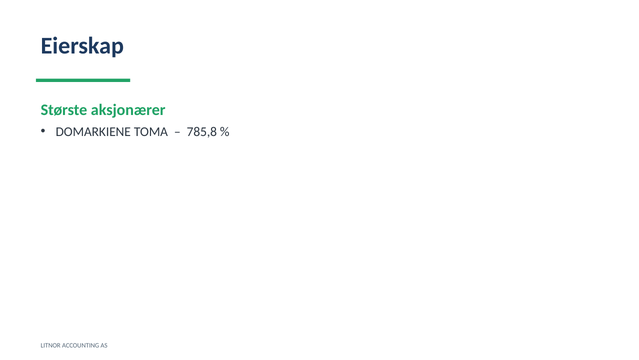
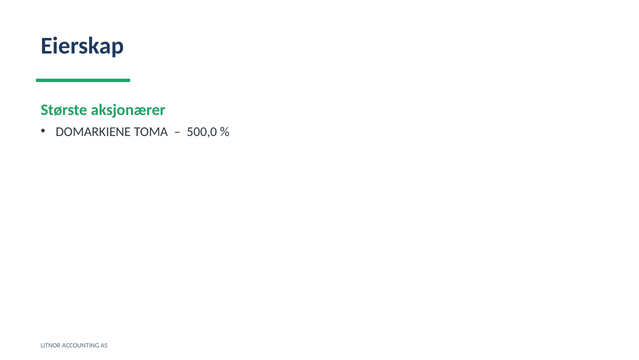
785,8: 785,8 -> 500,0 (202, 131)
